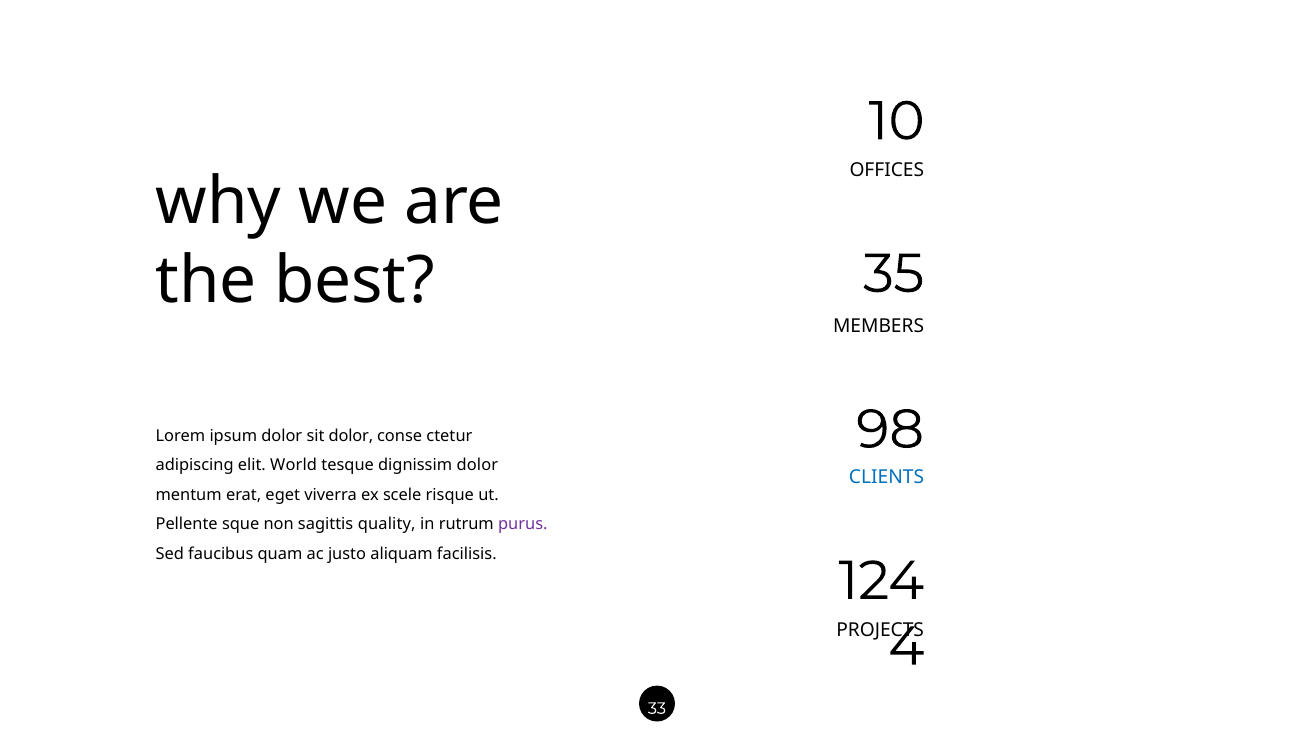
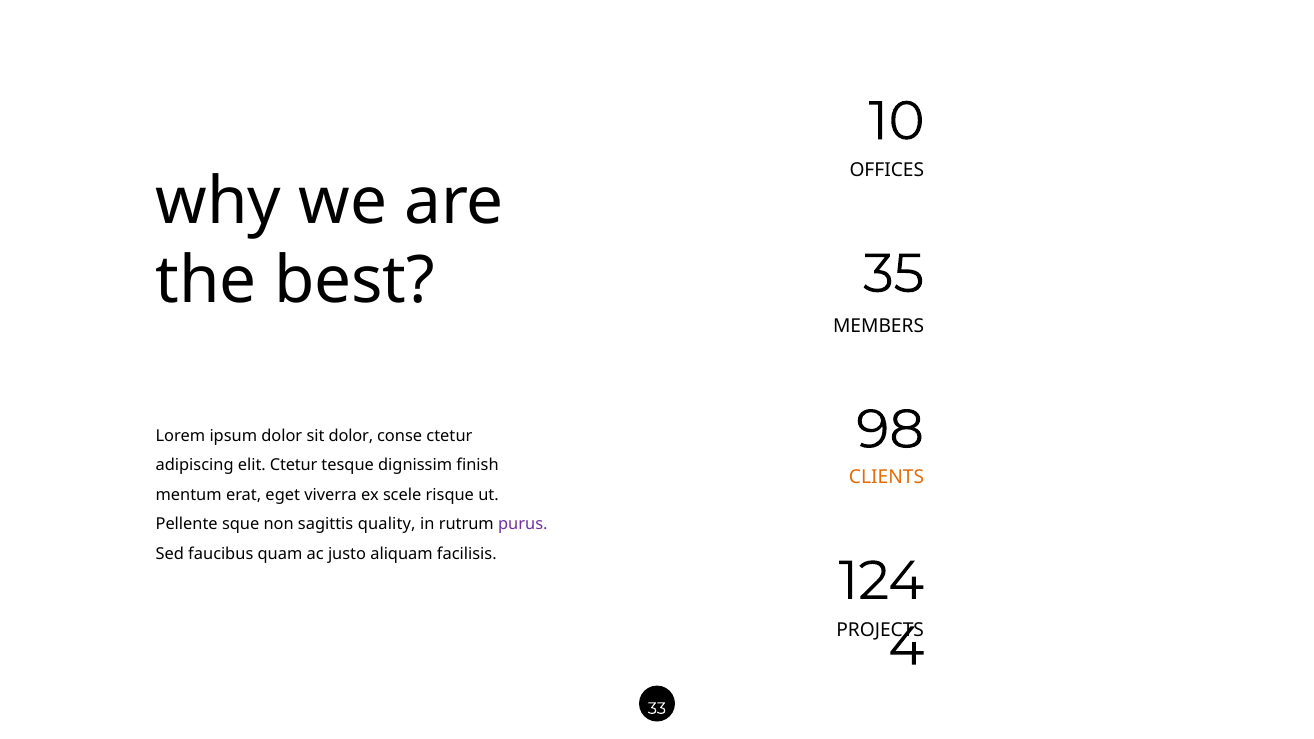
elit World: World -> Ctetur (294, 465)
dignissim dolor: dolor -> finish (478, 465)
CLIENTS colour: blue -> orange (887, 477)
